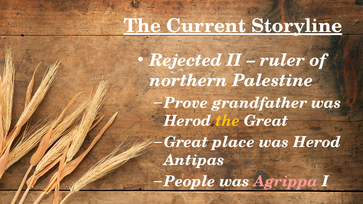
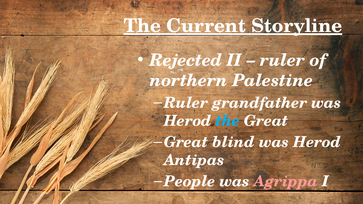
Prove: Prove -> Ruler (186, 103)
the colour: yellow -> light blue (228, 121)
place: place -> blind (233, 142)
